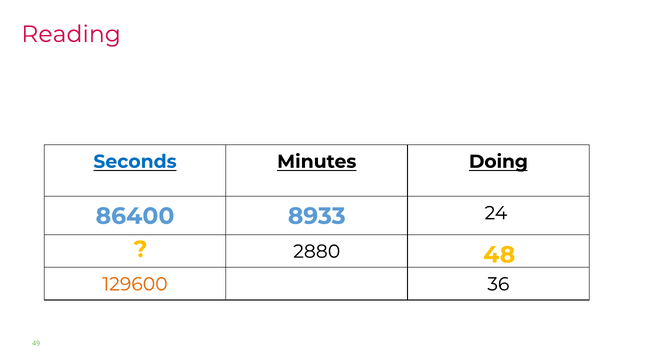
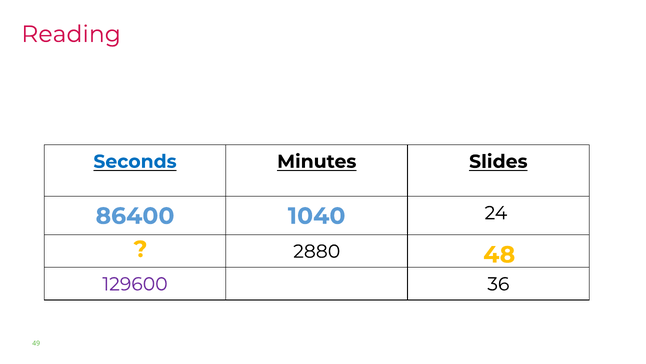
Doing: Doing -> Slides (498, 161)
8933: 8933 -> 1040 (317, 216)
129600 colour: orange -> purple (135, 284)
